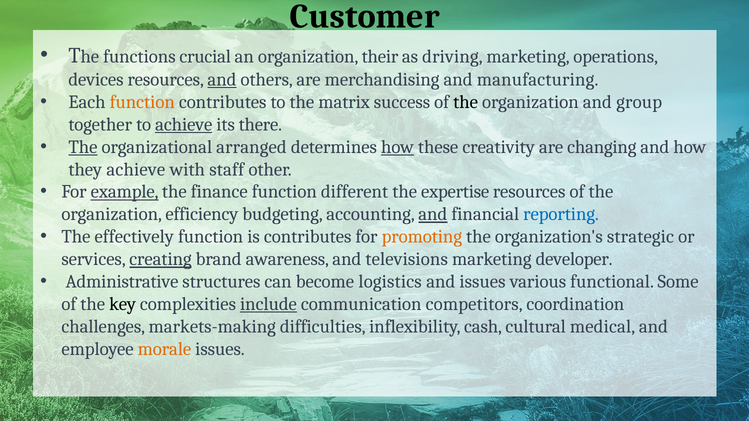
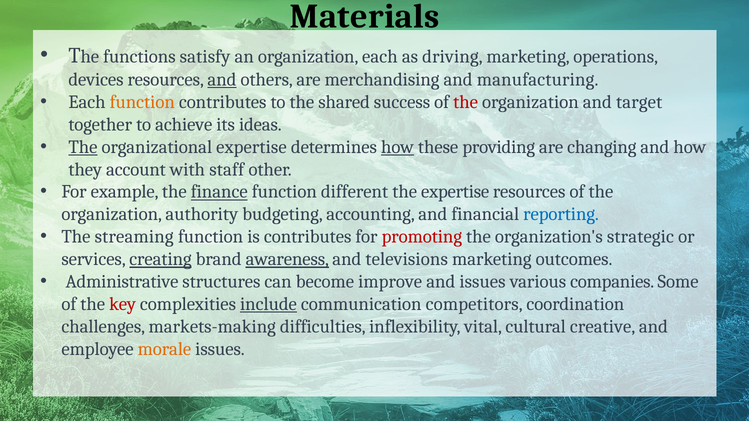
Customer: Customer -> Materials (365, 17)
crucial: crucial -> satisfy (205, 56)
organization their: their -> each (380, 56)
matrix: matrix -> shared (344, 102)
the colour: black -> red (466, 102)
group: group -> target (639, 102)
achieve underline: present -> none (184, 125)
there: there -> ideas (260, 125)
organizational arranged: arranged -> expertise (251, 147)
creativity: creativity -> providing (499, 147)
they achieve: achieve -> account (136, 169)
example underline: present -> none (125, 192)
finance underline: none -> present (219, 192)
efficiency: efficiency -> authority (202, 214)
and underline: present -> none (433, 214)
effectively: effectively -> streaming (134, 237)
promoting colour: orange -> red (422, 237)
awareness underline: none -> present (287, 259)
developer: developer -> outcomes (574, 259)
logistics: logistics -> improve (390, 282)
functional: functional -> companies (612, 282)
key colour: black -> red (123, 304)
cash: cash -> vital (483, 327)
medical: medical -> creative (603, 327)
